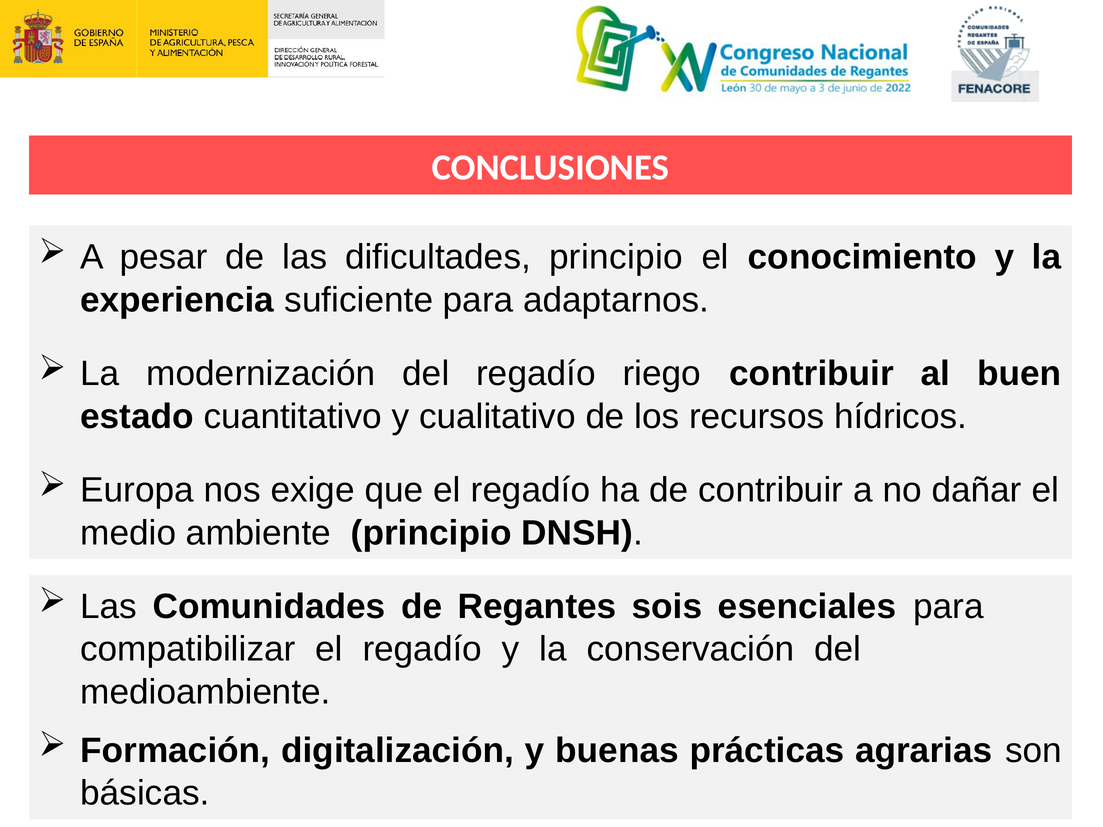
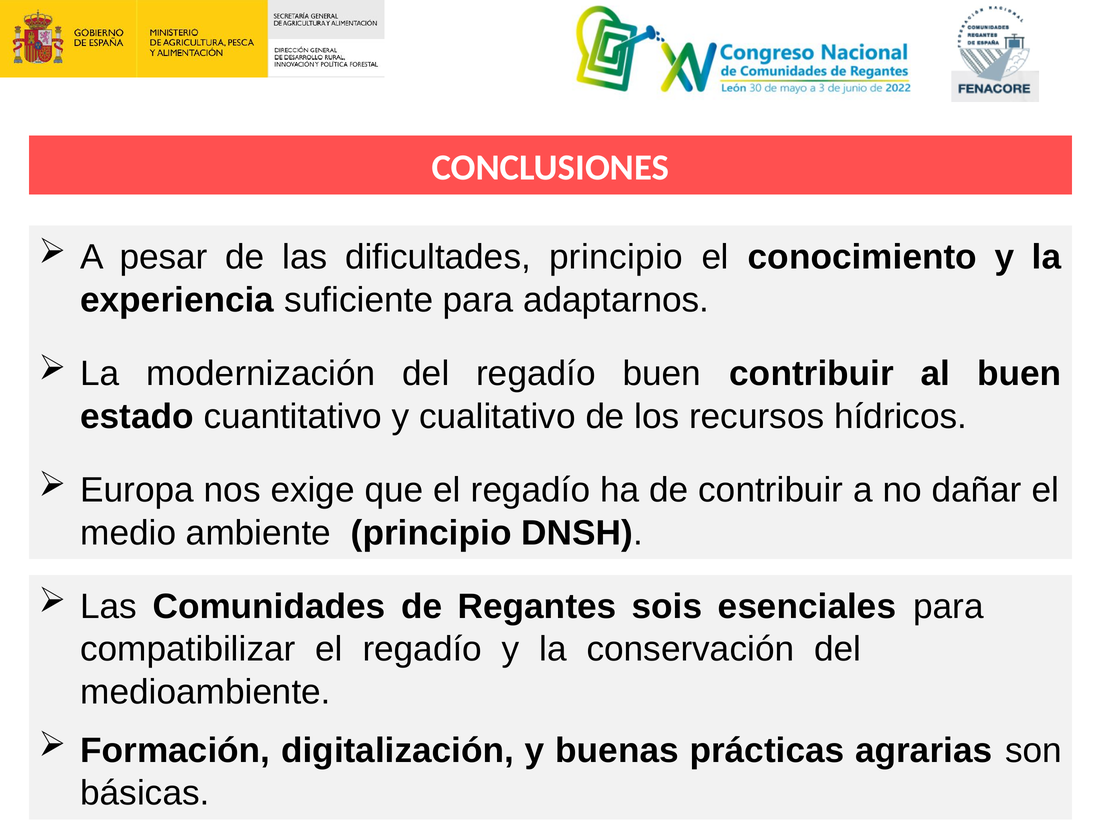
regadío riego: riego -> buen (662, 374)
